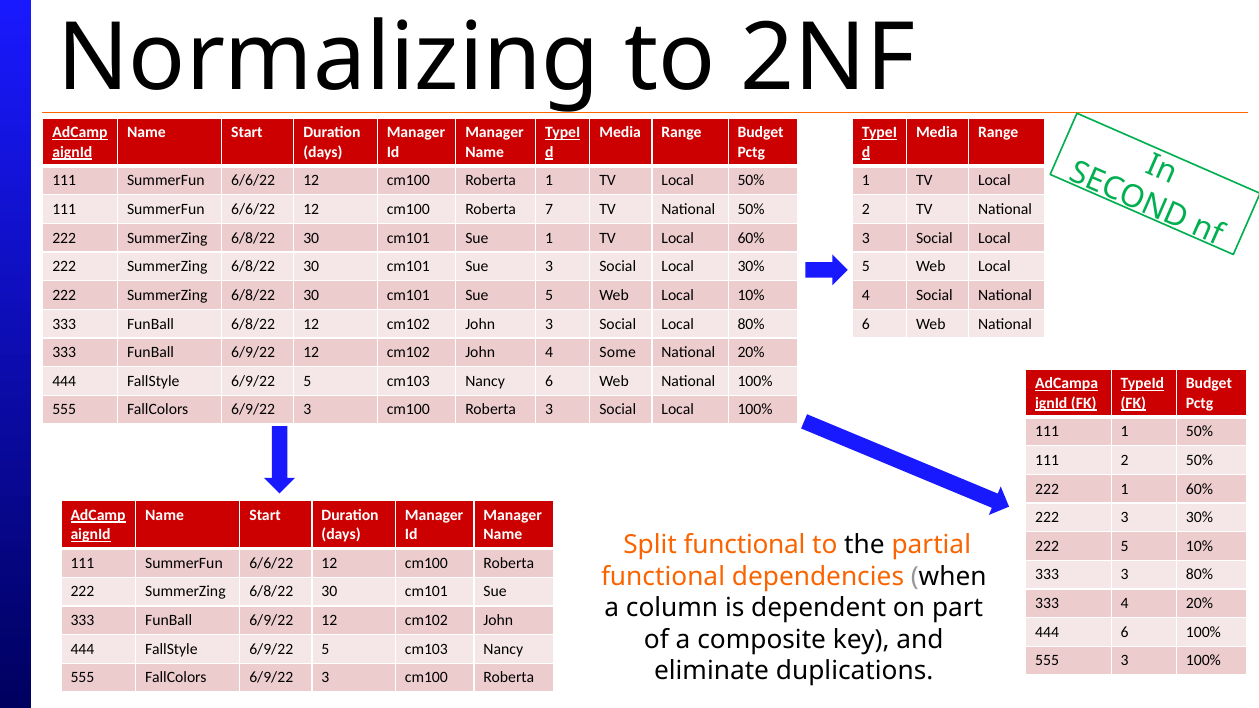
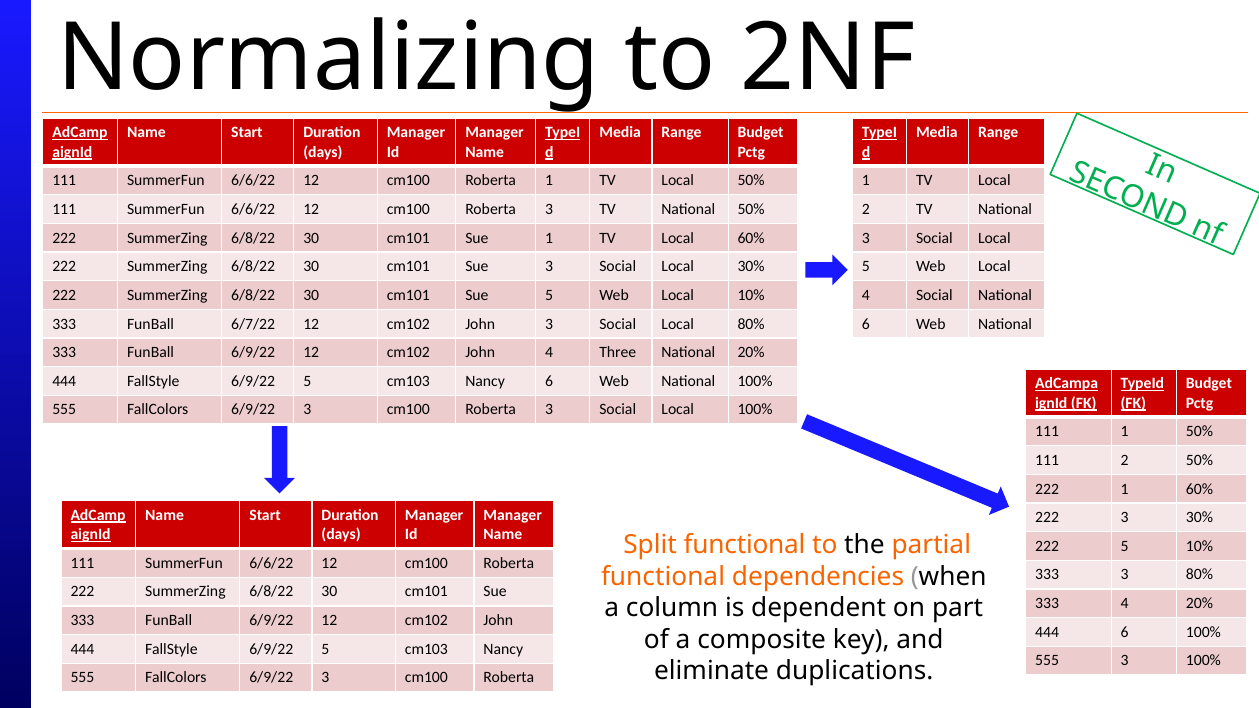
12 cm100 Roberta 7: 7 -> 3 (549, 209)
FunBall 6/8/22: 6/8/22 -> 6/7/22 (253, 324)
Some: Some -> Three (618, 353)
